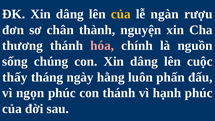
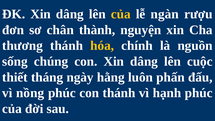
hóa colour: pink -> yellow (102, 46)
thấy: thấy -> thiết (15, 77)
ngọn: ngọn -> nồng (30, 93)
